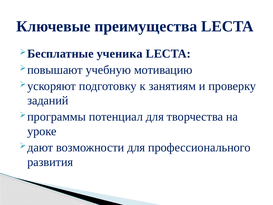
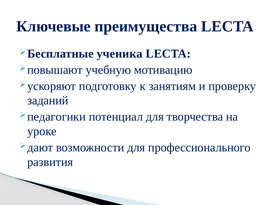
программы: программы -> педагогики (57, 117)
